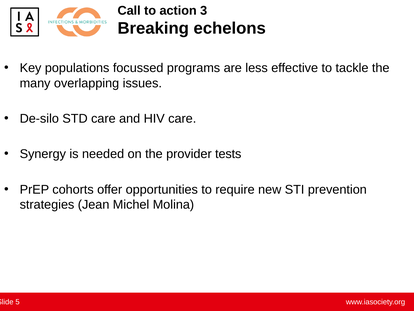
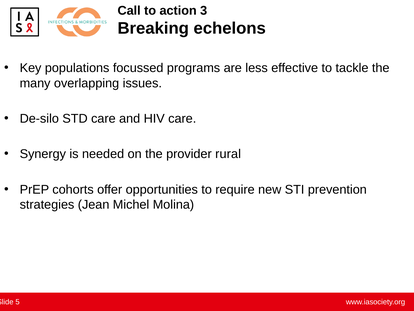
tests: tests -> rural (228, 154)
